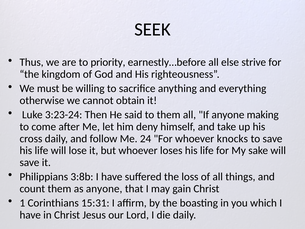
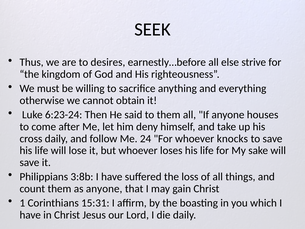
priority: priority -> desires (108, 62)
3:23-24: 3:23-24 -> 6:23-24 (64, 115)
making: making -> houses (263, 115)
